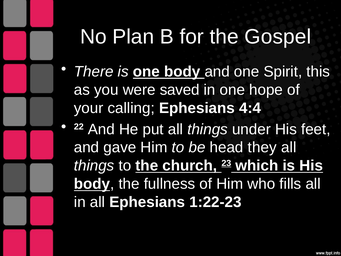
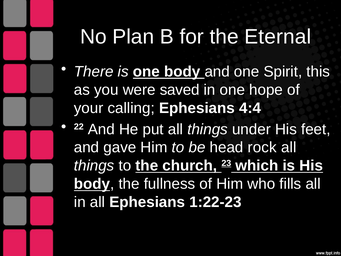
Gospel: Gospel -> Eternal (278, 37)
they: they -> rock (262, 147)
